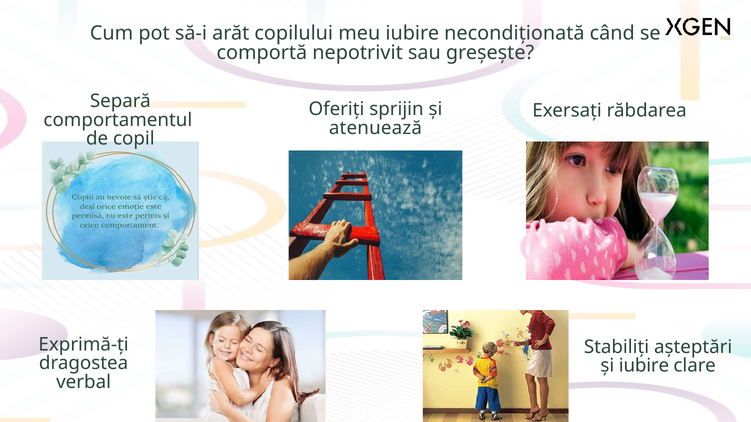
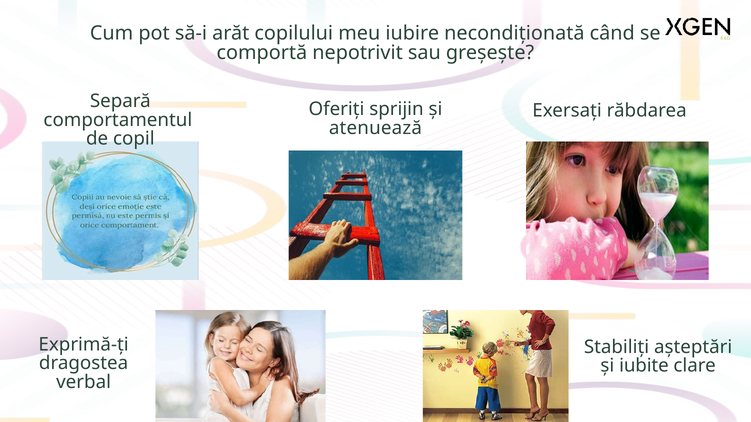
și iubire: iubire -> iubite (644, 366)
